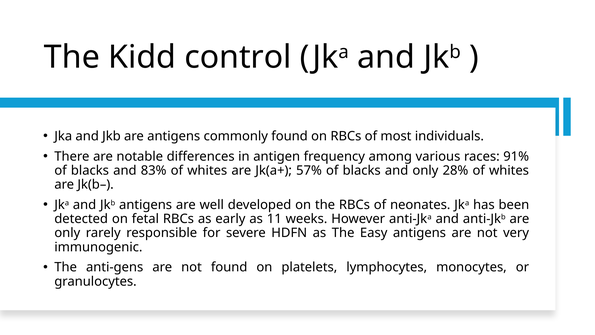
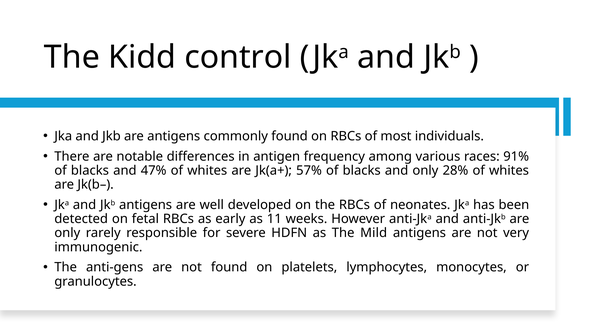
83%: 83% -> 47% (154, 170)
Easy: Easy -> Mild (374, 233)
